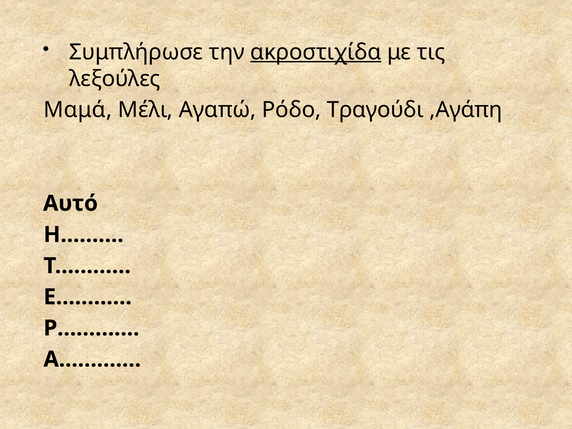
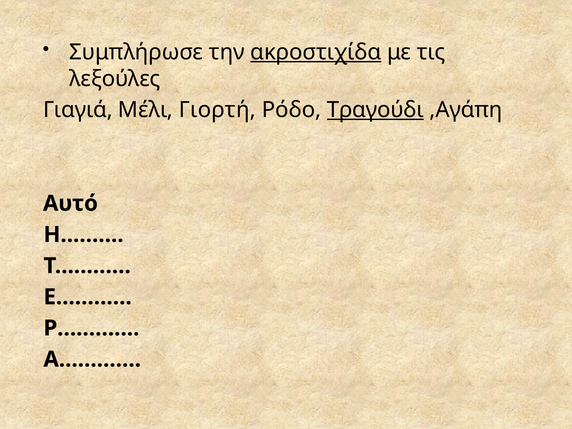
Μαμά: Μαμά -> Γιαγιά (78, 110)
Αγαπώ: Αγαπώ -> Γιορτή (217, 110)
Τραγούδι underline: none -> present (375, 110)
